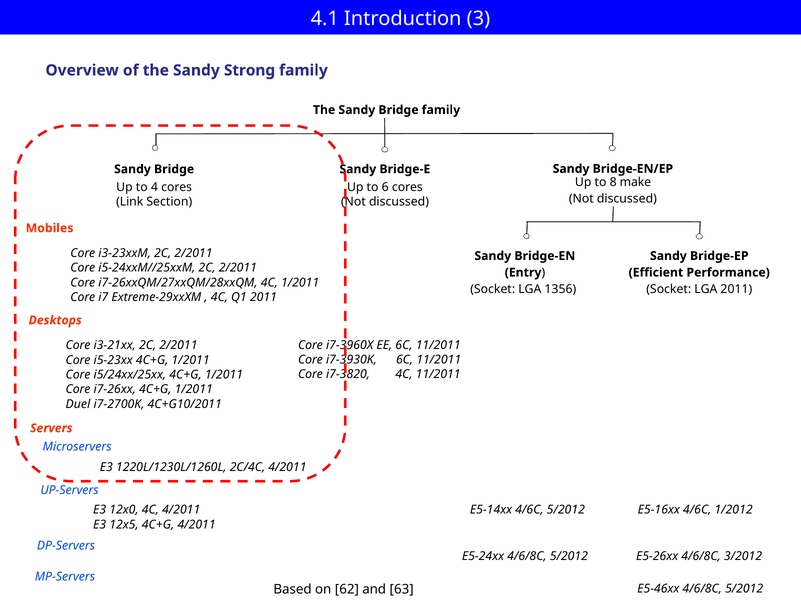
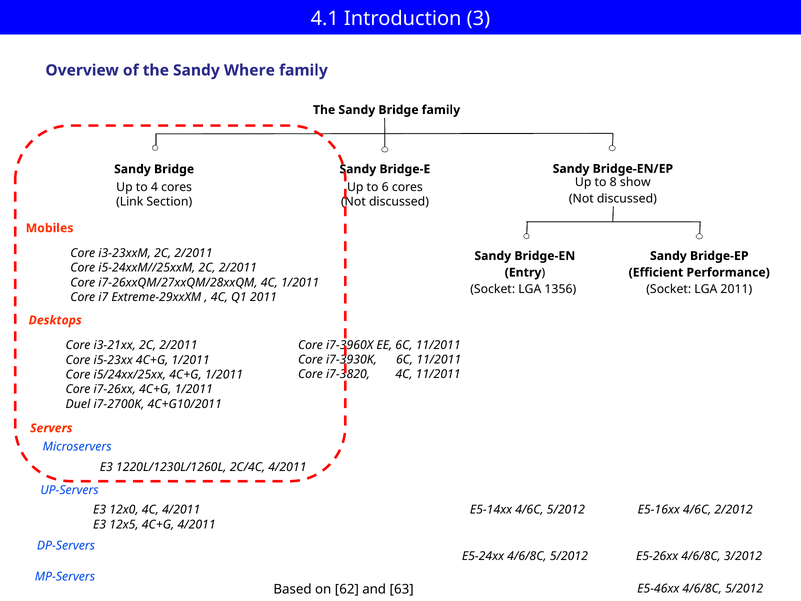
Strong: Strong -> Where (249, 70)
make: make -> show (635, 182)
1/2012: 1/2012 -> 2/2012 (734, 510)
